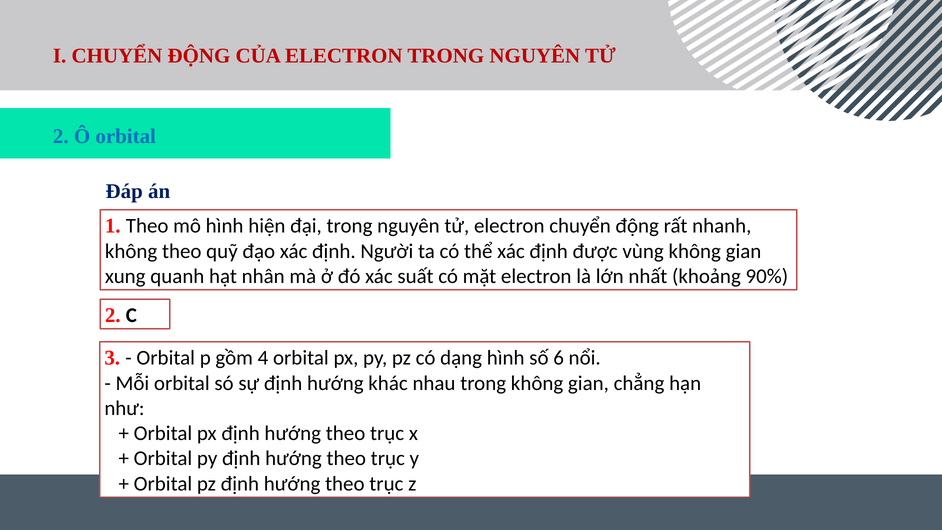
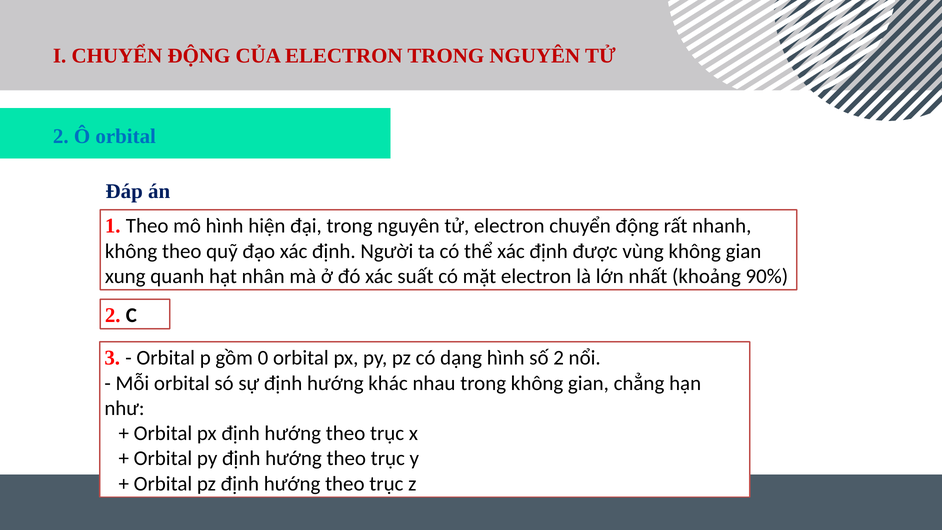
4: 4 -> 0 (263, 358)
số 6: 6 -> 2 (559, 358)
